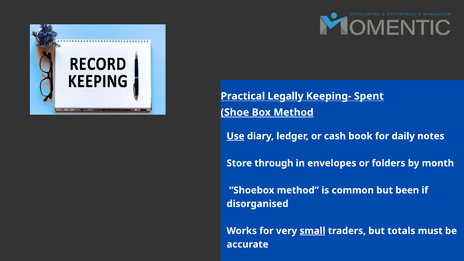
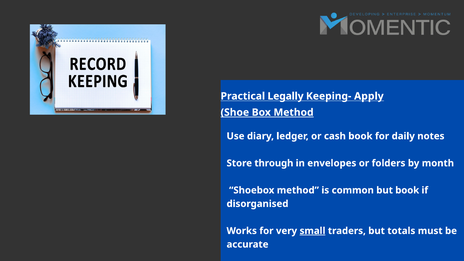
Spent: Spent -> Apply (369, 96)
Use underline: present -> none (236, 136)
but been: been -> book (407, 190)
